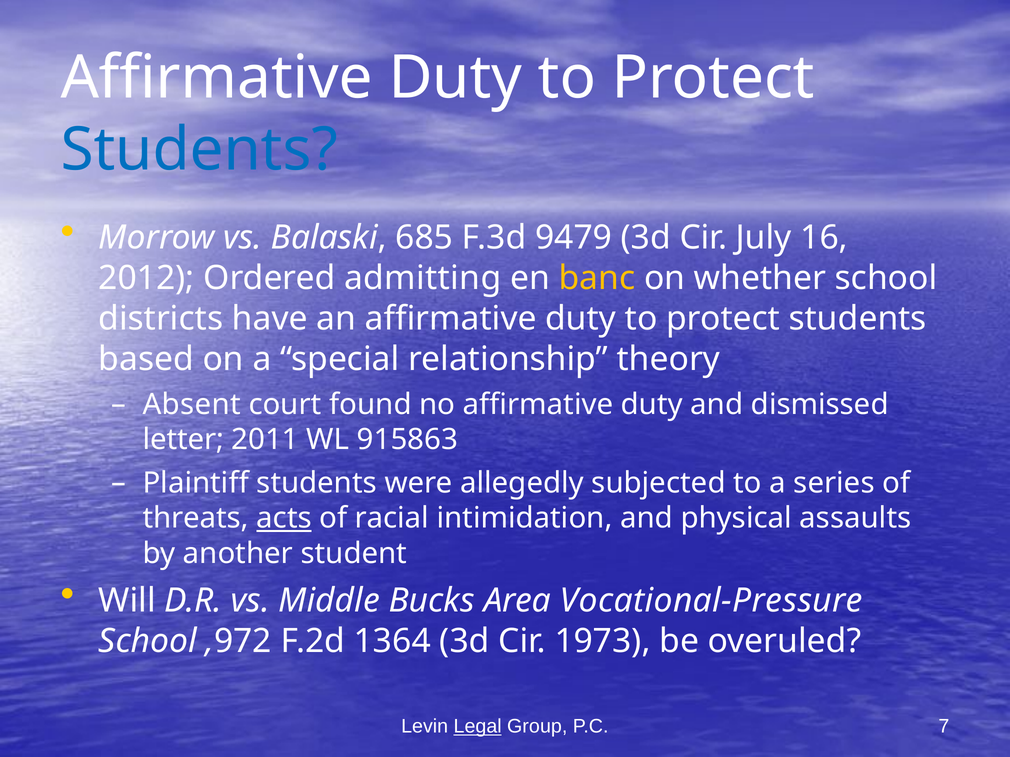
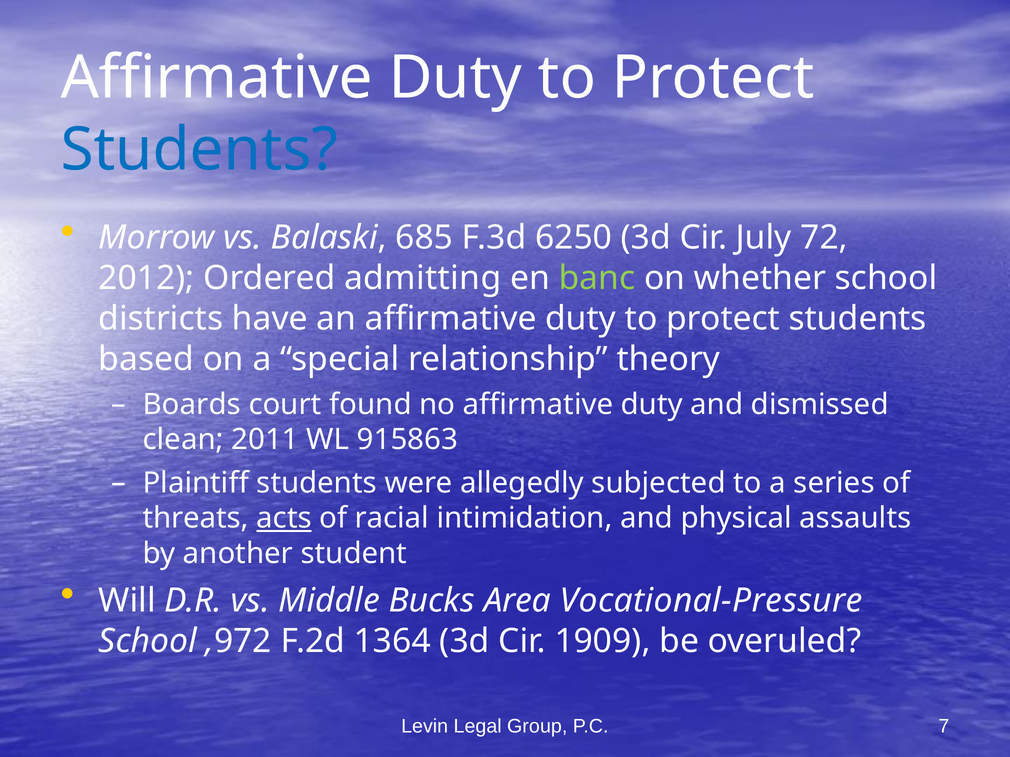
9479: 9479 -> 6250 (574, 238)
16: 16 -> 72 (824, 238)
banc colour: yellow -> light green (597, 278)
Absent: Absent -> Boards (192, 405)
letter: letter -> clean (183, 440)
1973: 1973 -> 1909 (603, 642)
Legal underline: present -> none (478, 727)
